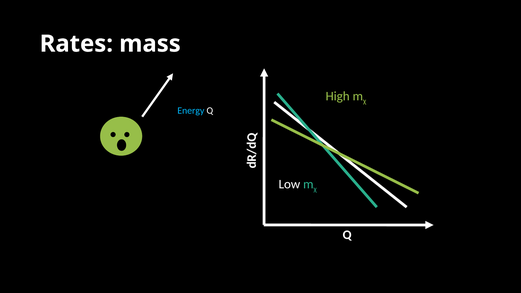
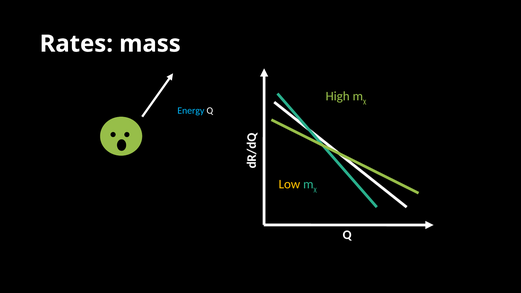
Low colour: white -> yellow (289, 184)
